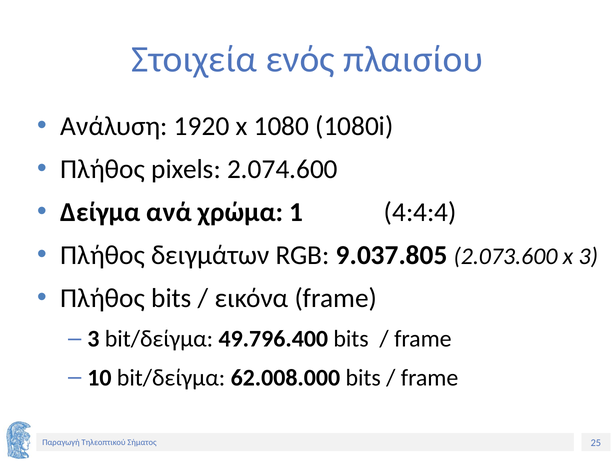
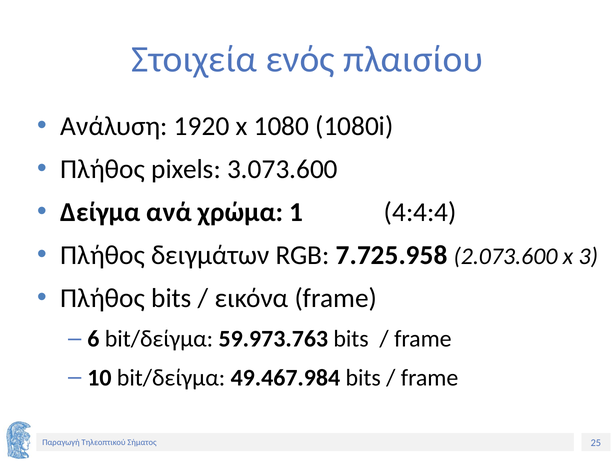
2.074.600: 2.074.600 -> 3.073.600 (282, 169)
9.037.805: 9.037.805 -> 7.725.958 (392, 255)
3: 3 -> 6 (93, 339)
49.796.400: 49.796.400 -> 59.973.763 (273, 339)
62.008.000: 62.008.000 -> 49.467.984 (285, 378)
